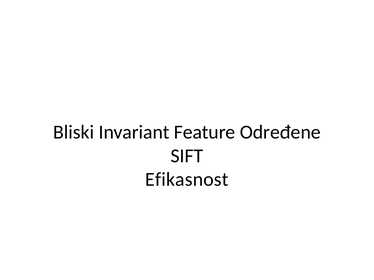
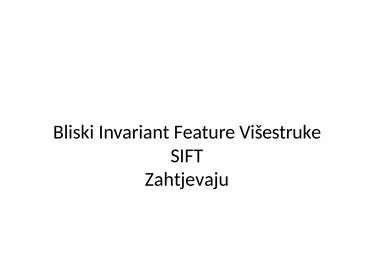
Određene: Određene -> Višestruke (280, 132)
Efikasnost: Efikasnost -> Zahtjevaju (187, 180)
